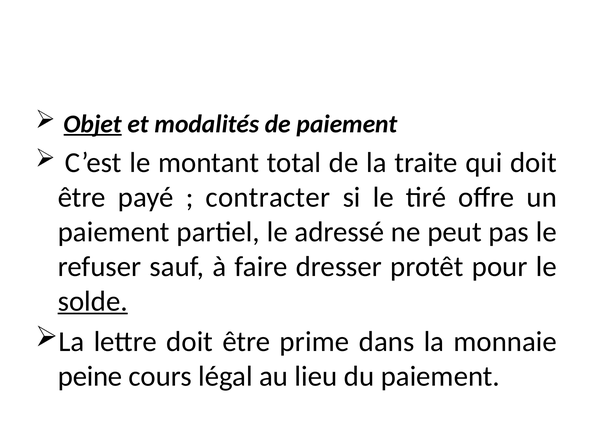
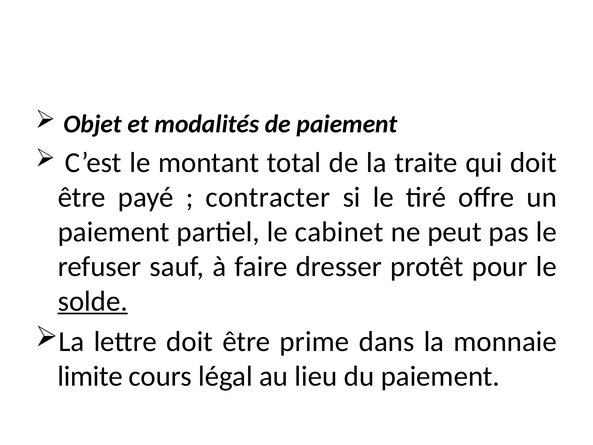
Objet underline: present -> none (93, 124)
adressé: adressé -> cabinet (339, 232)
peine: peine -> limite (90, 376)
